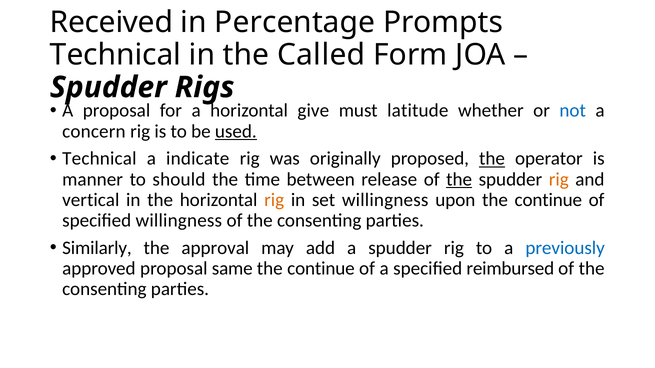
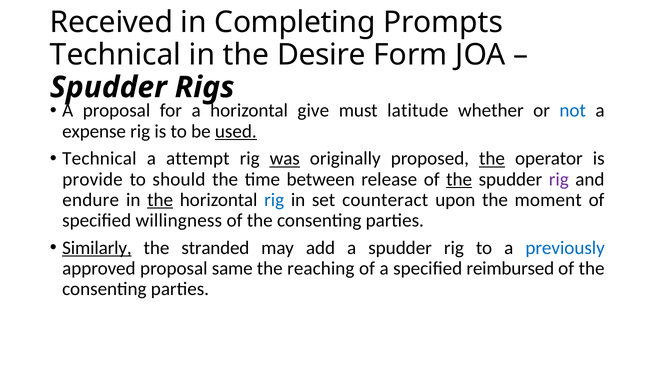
Percentage: Percentage -> Completing (295, 23)
Called: Called -> Desire (321, 55)
concern: concern -> expense (94, 131)
indicate: indicate -> attempt (198, 159)
was underline: none -> present (285, 159)
manner: manner -> provide (93, 179)
rig colour: orange -> purple (559, 179)
vertical: vertical -> endure (91, 200)
the underline: none -> present (160, 200)
rig colour: orange -> blue (274, 200)
set willingness: willingness -> counteract (385, 200)
upon the continue: continue -> moment (548, 200)
Similarly underline: none -> present (97, 248)
approval: approval -> stranded (215, 248)
continue: continue -> reaching (321, 269)
